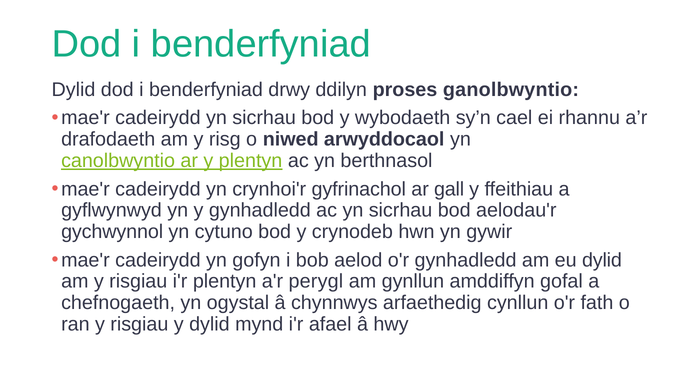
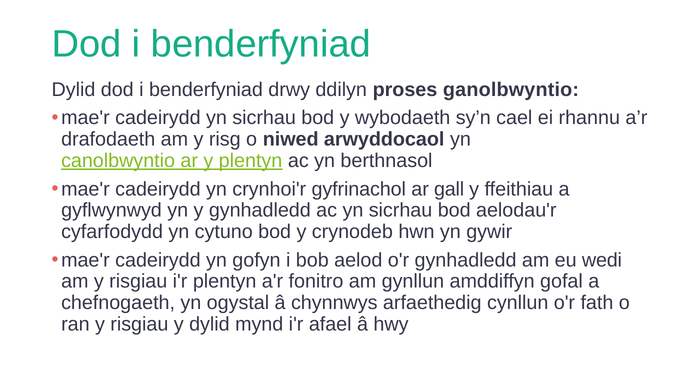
gychwynnol: gychwynnol -> cyfarfodydd (112, 232)
eu dylid: dylid -> wedi (602, 260)
perygl: perygl -> fonitro (316, 281)
